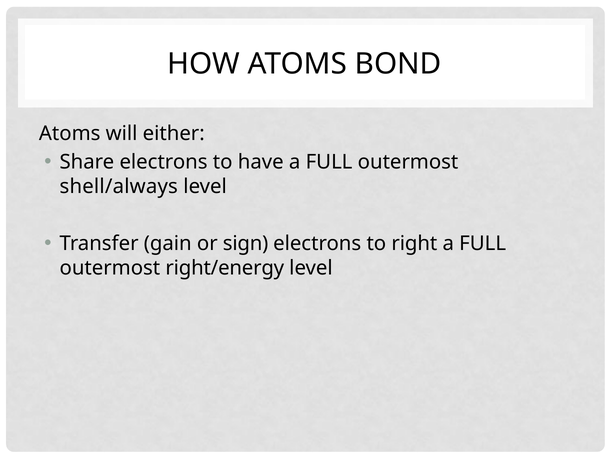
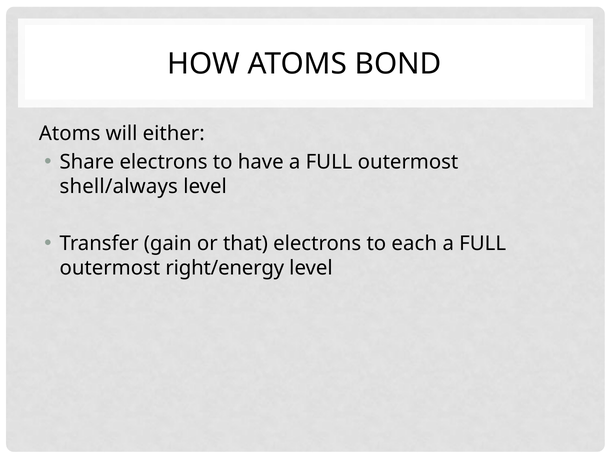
sign: sign -> that (245, 244)
right: right -> each (414, 244)
